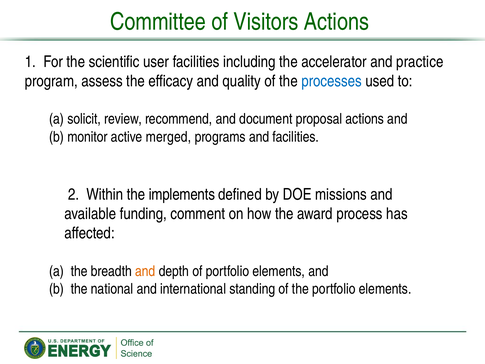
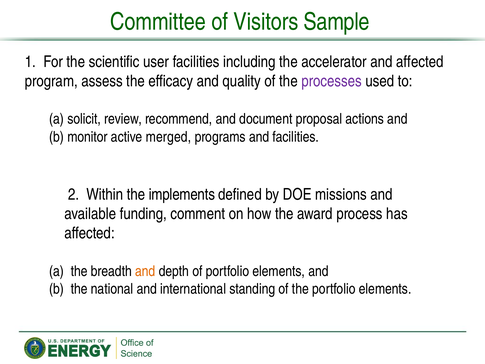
Visitors Actions: Actions -> Sample (337, 22)
and practice: practice -> affected (420, 62)
processes colour: blue -> purple (332, 81)
